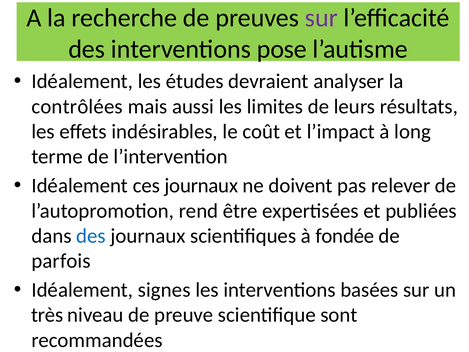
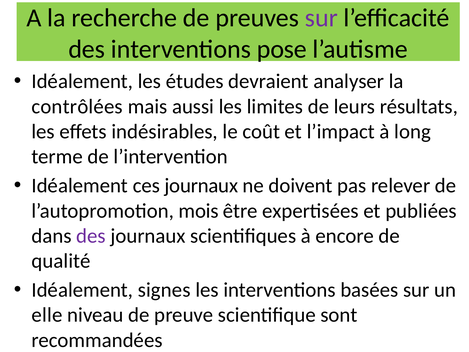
rend: rend -> mois (199, 211)
des colour: blue -> purple (91, 236)
fondée: fondée -> encore (345, 236)
parfois: parfois -> qualité (61, 261)
très: très -> elle (47, 315)
